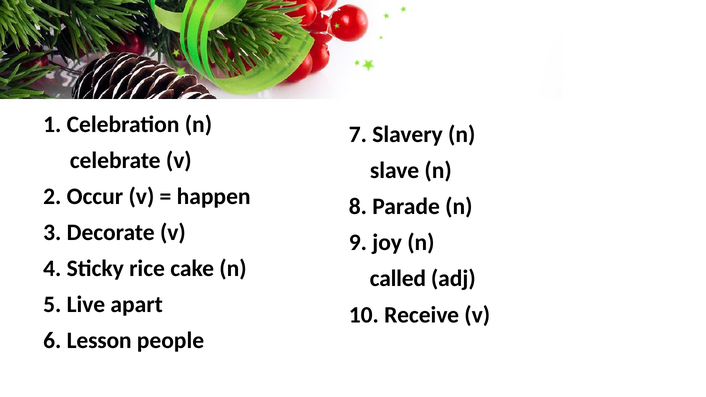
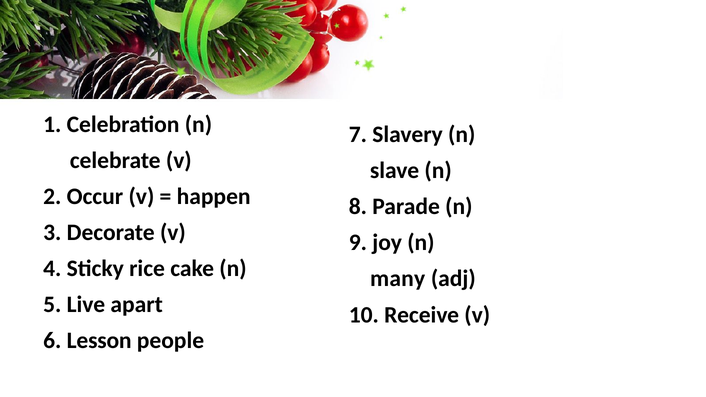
called: called -> many (398, 279)
